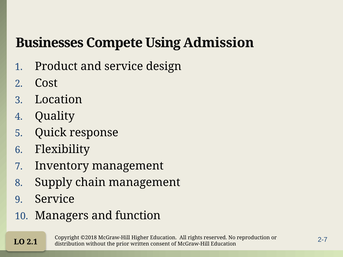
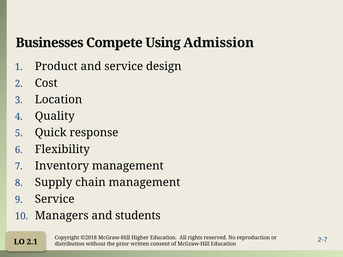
function: function -> students (138, 216)
